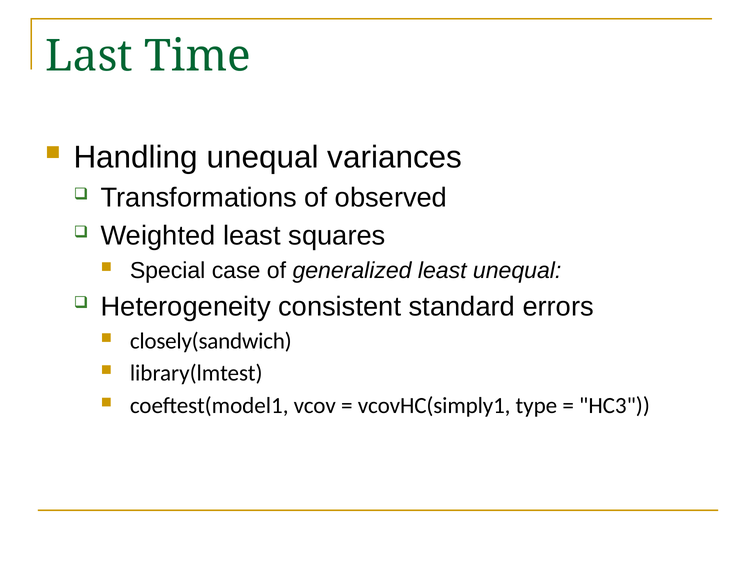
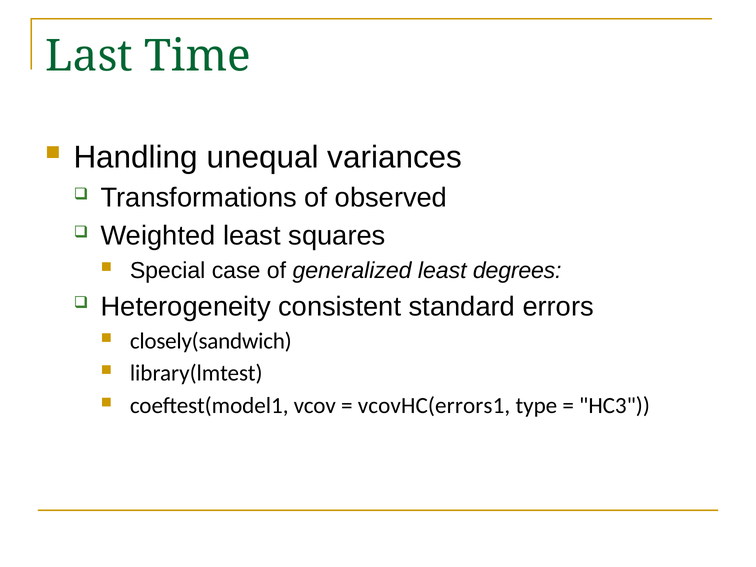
least unequal: unequal -> degrees (517, 270)
vcovHC(simply1: vcovHC(simply1 -> vcovHC(errors1 (434, 406)
